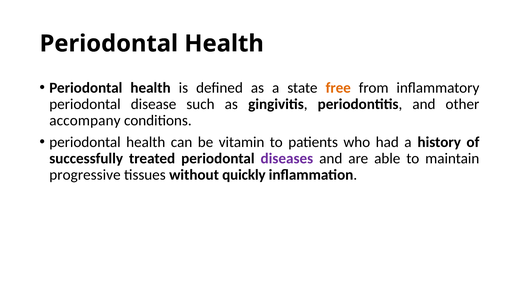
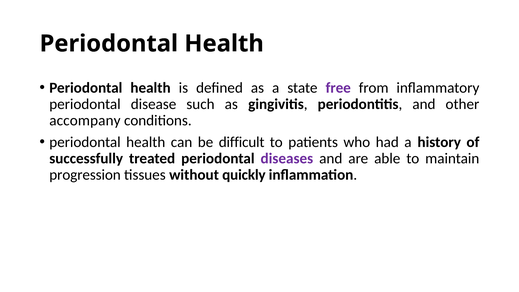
free colour: orange -> purple (338, 88)
vitamin: vitamin -> difficult (242, 142)
progressive: progressive -> progression (85, 175)
